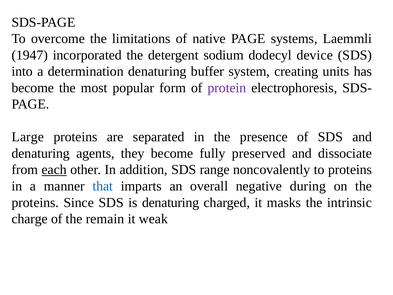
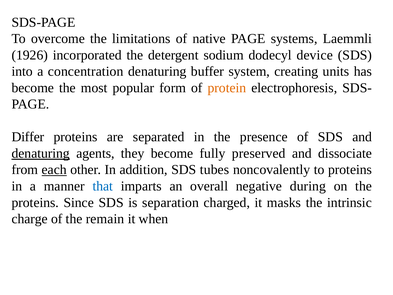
1947: 1947 -> 1926 (30, 55)
determination: determination -> concentration (86, 71)
protein colour: purple -> orange (227, 88)
Large: Large -> Differ (28, 137)
denaturing underline: none -> present (41, 153)
range: range -> tubes (215, 170)
is denaturing: denaturing -> separation (171, 202)
weak: weak -> when (153, 219)
